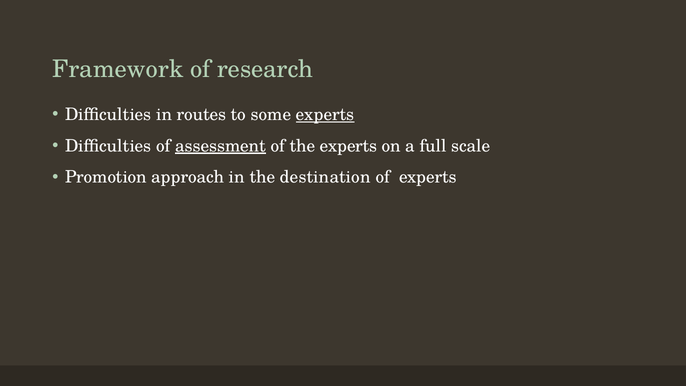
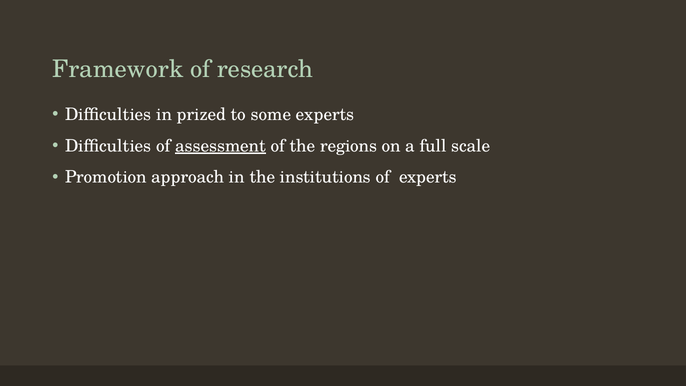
routes: routes -> prized (201, 114)
experts underline: present -> none (325, 114)
the experts: experts -> regions (349, 146)
destination: destination -> institutions (325, 177)
